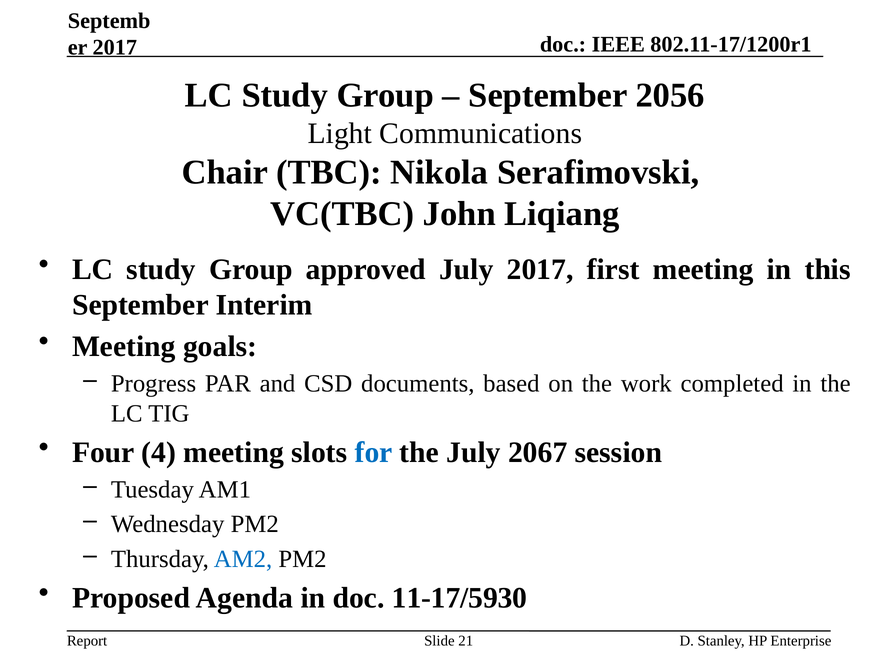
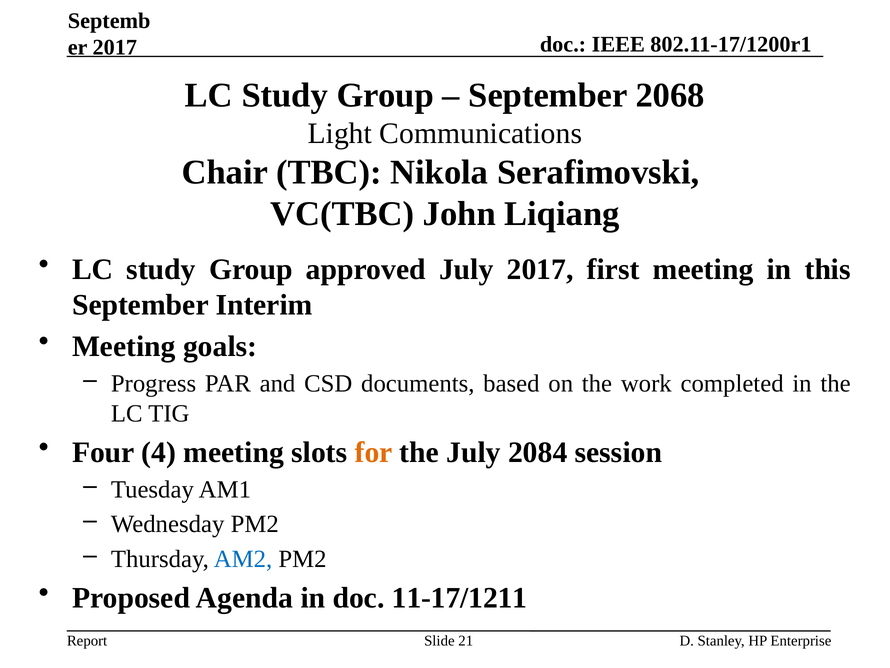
2056: 2056 -> 2068 (670, 95)
for colour: blue -> orange (374, 452)
2067: 2067 -> 2084 (538, 452)
11-17/5930: 11-17/5930 -> 11-17/1211 (460, 597)
